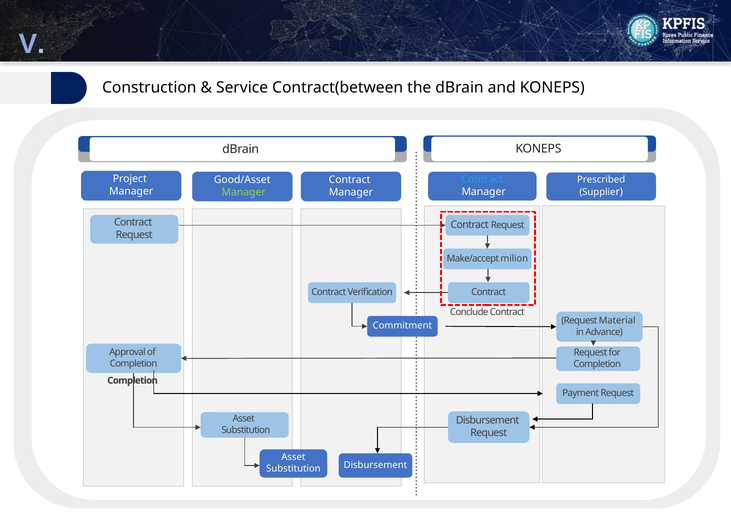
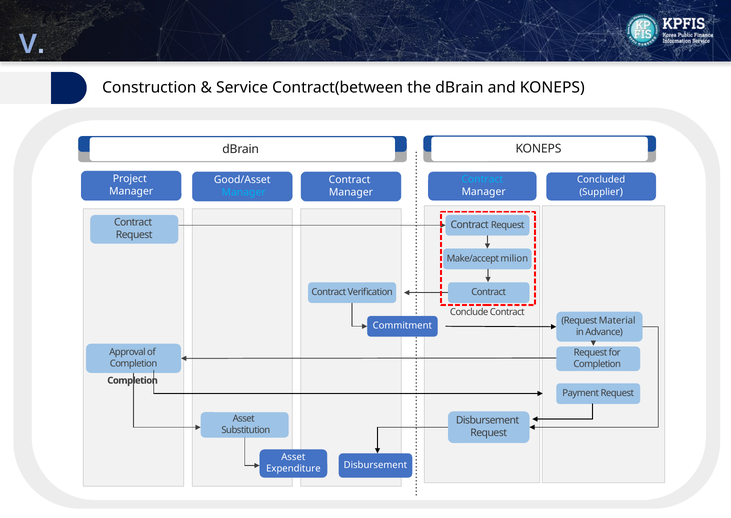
Prescribed: Prescribed -> Concluded (601, 180)
Manager colour: light green -> light blue (244, 192)
Substitution: Substitution -> Expenditure (293, 469)
